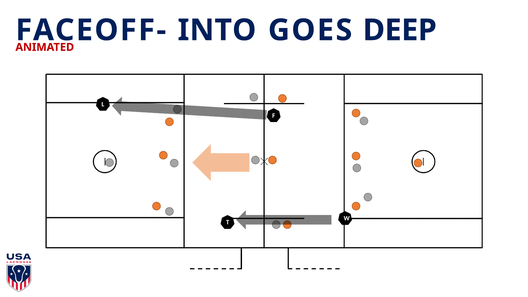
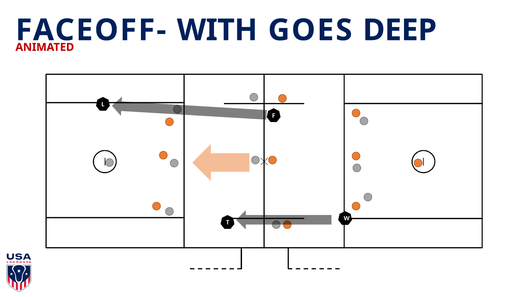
INTO: INTO -> WITH (217, 30)
